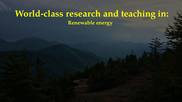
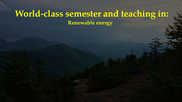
research: research -> semester (83, 14)
